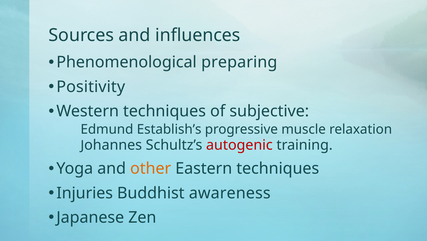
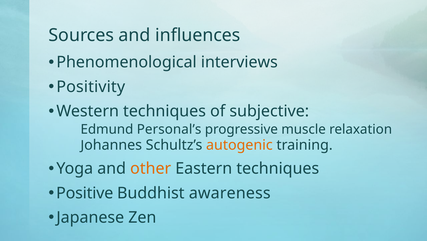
preparing: preparing -> interviews (239, 62)
Establish’s: Establish’s -> Personal’s (169, 129)
autogenic colour: red -> orange (239, 145)
Injuries: Injuries -> Positive (85, 193)
